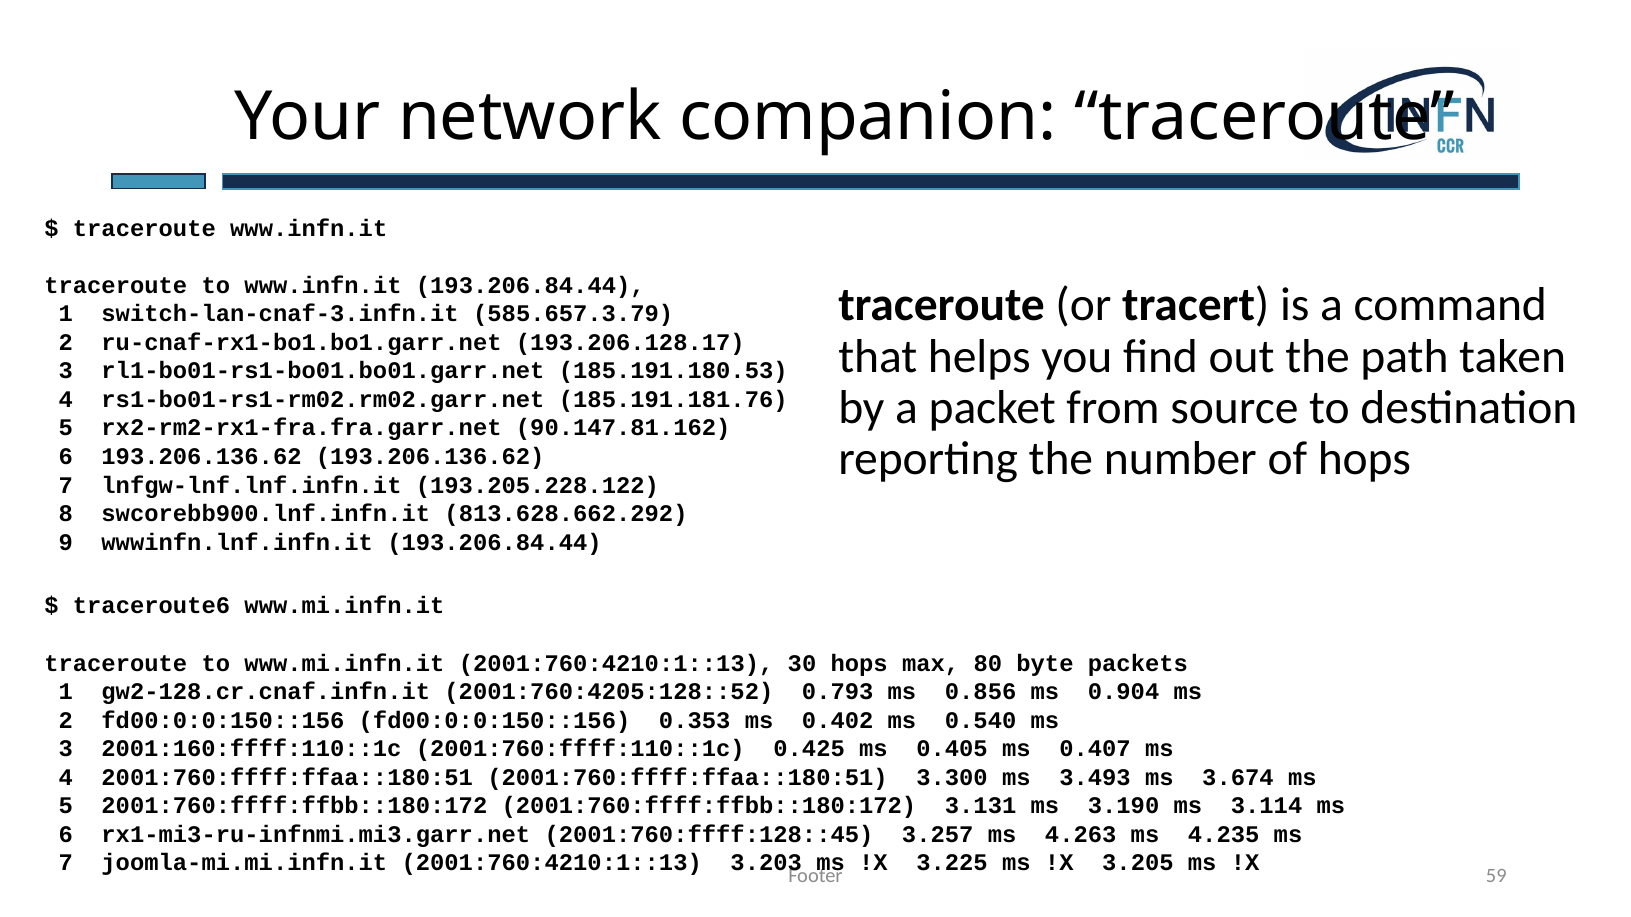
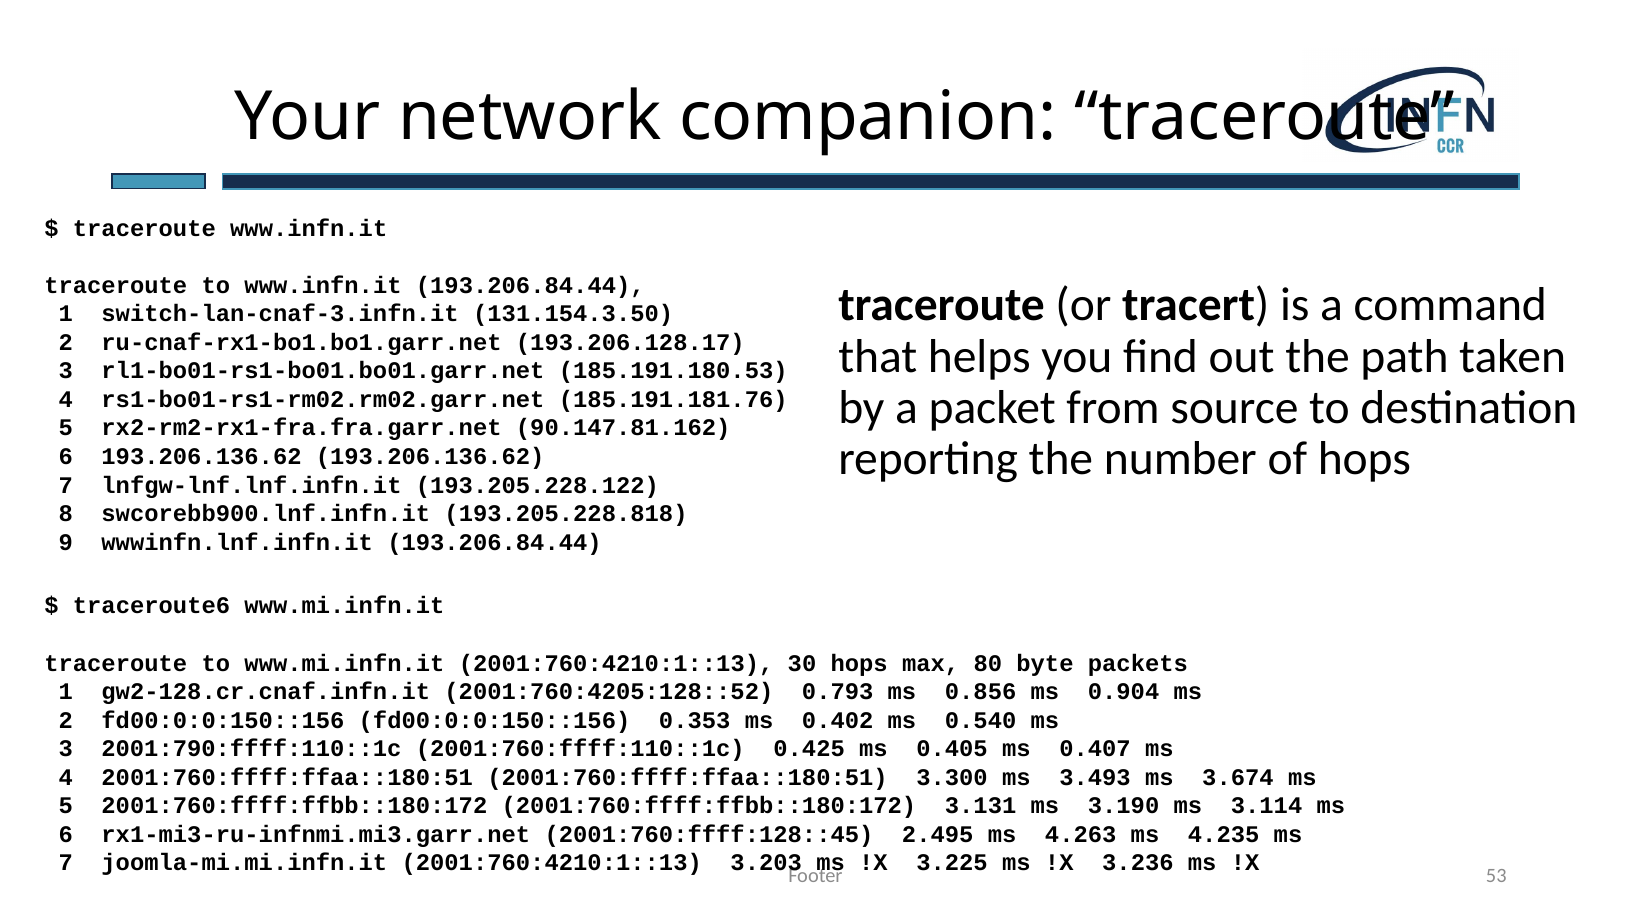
585.657.3.79: 585.657.3.79 -> 131.154.3.50 (573, 314)
813.628.662.292: 813.628.662.292 -> 193.205.228.818 (566, 514)
2001:160:ffff:110::1c: 2001:160:ffff:110::1c -> 2001:790:ffff:110::1c (251, 749)
3.257: 3.257 -> 2.495 (938, 835)
3.205: 3.205 -> 3.236 (1138, 863)
59: 59 -> 53 (1496, 876)
